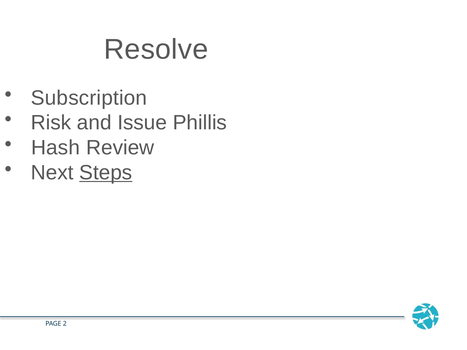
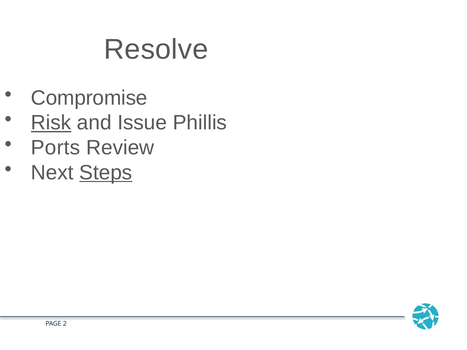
Subscription: Subscription -> Compromise (89, 98)
Risk underline: none -> present (51, 123)
Hash: Hash -> Ports (56, 148)
